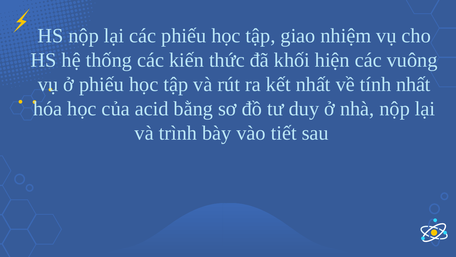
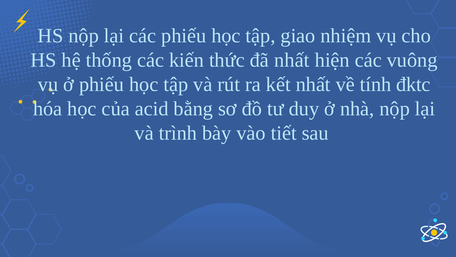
đã khối: khối -> nhất (292, 60)
tính nhất: nhất -> đktc (413, 84)
